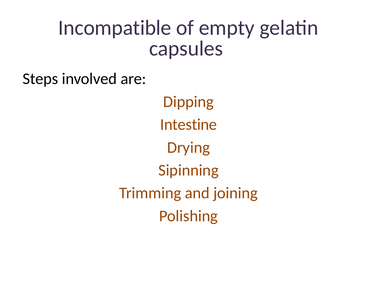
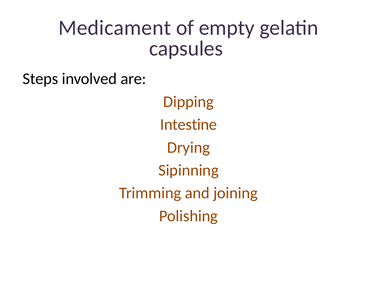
Incompatible: Incompatible -> Medicament (115, 28)
